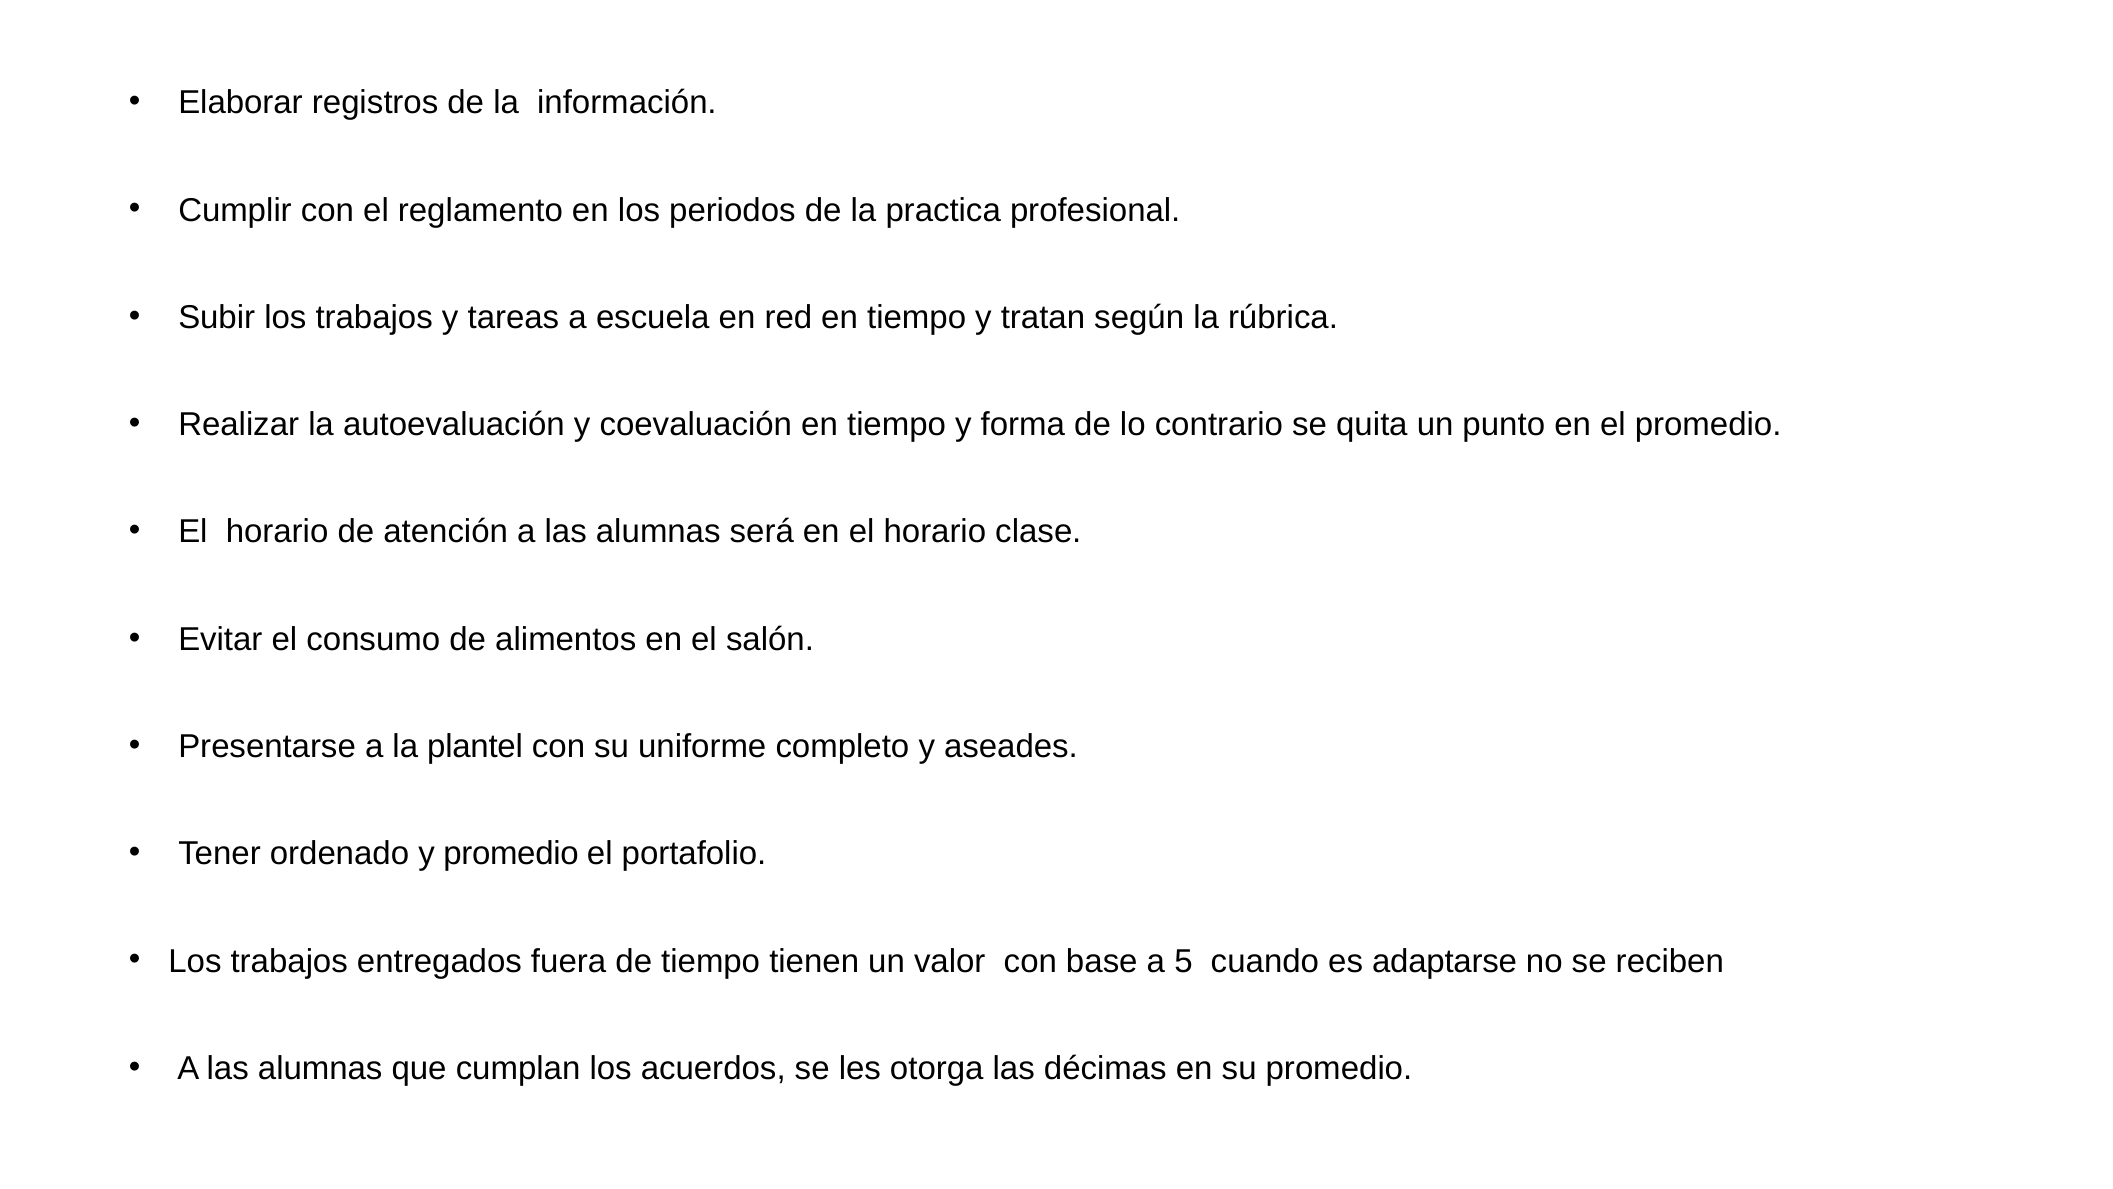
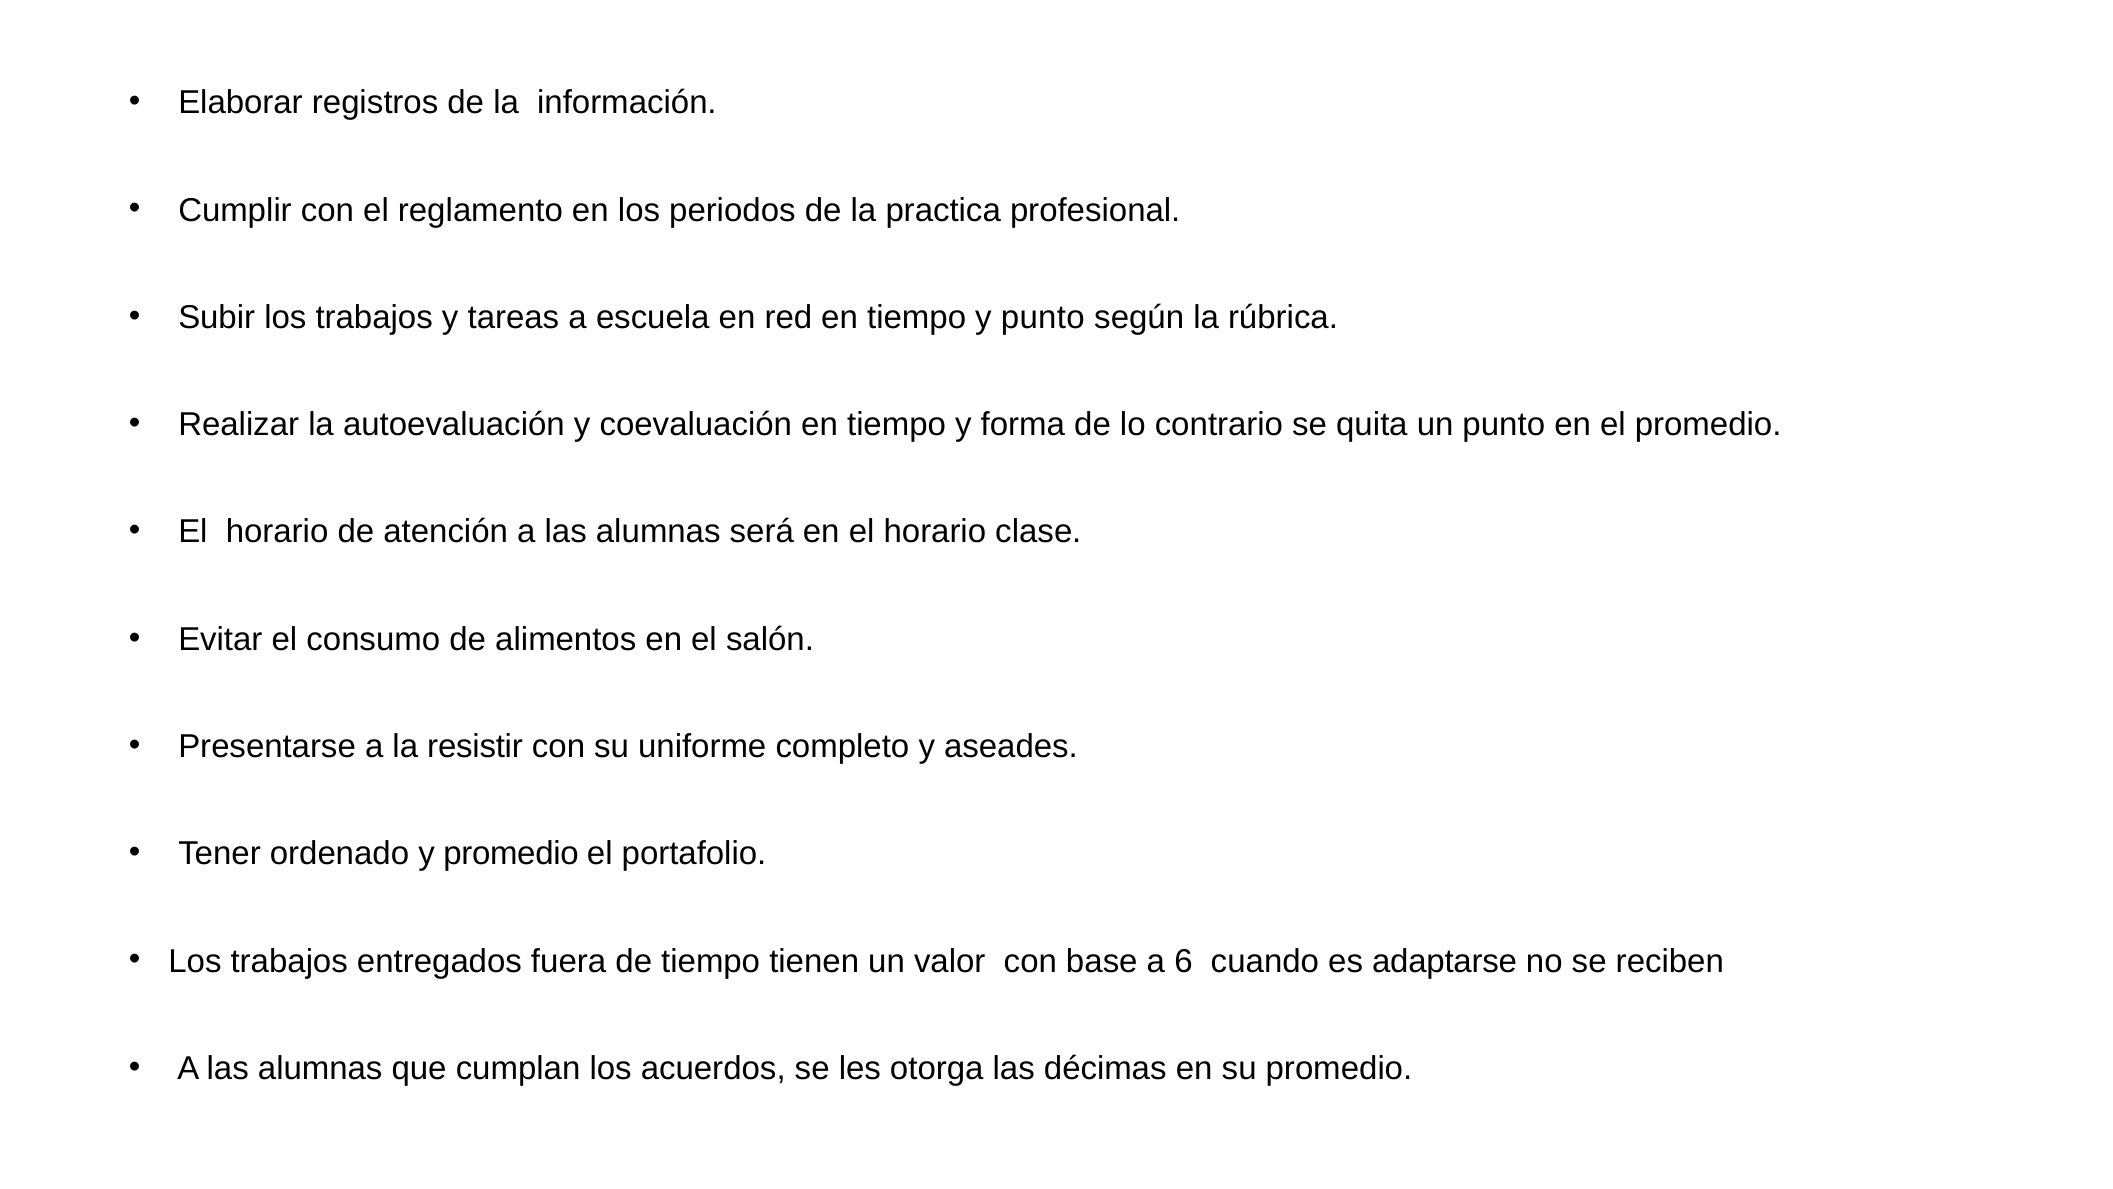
y tratan: tratan -> punto (1043, 317)
plantel: plantel -> resistir (475, 746)
5: 5 -> 6 (1183, 961)
